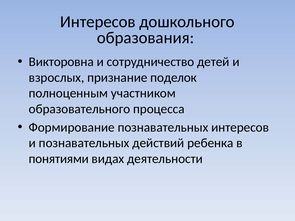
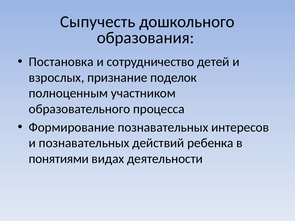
Интересов: Интересов -> Сыпучесть (98, 22)
Викторовна: Викторовна -> Постановка (61, 62)
